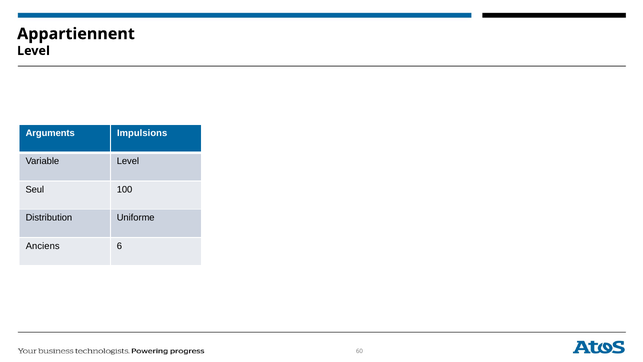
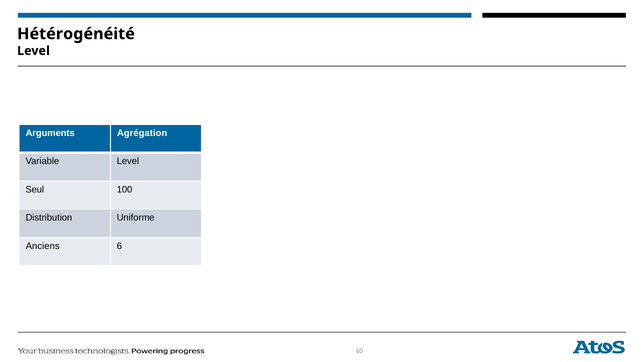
Appartiennent: Appartiennent -> Hétérogénéité (76, 34)
Impulsions: Impulsions -> Agrégation (142, 133)
